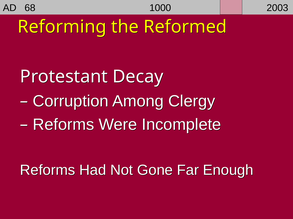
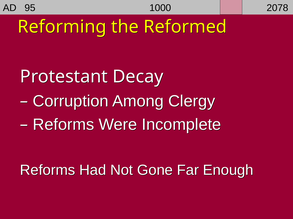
68: 68 -> 95 (30, 8)
2003: 2003 -> 2078 (277, 8)
